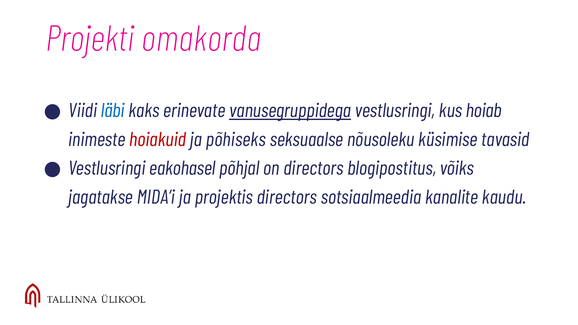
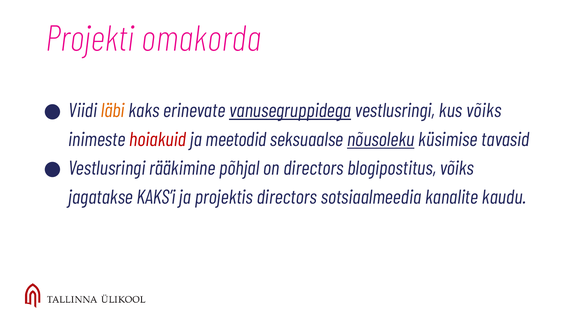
läbi colour: blue -> orange (113, 111)
kus hoiab: hoiab -> võiks (484, 111)
põhiseks: põhiseks -> meetodid (236, 140)
nõusoleku underline: none -> present (381, 140)
eakohasel: eakohasel -> rääkimine (182, 168)
MIDA’i: MIDA’i -> KAKS’i (156, 197)
